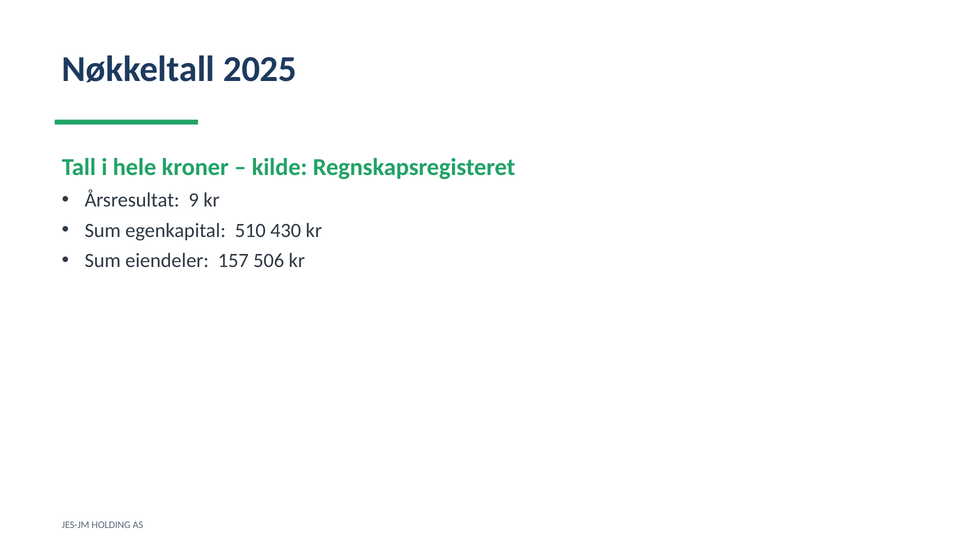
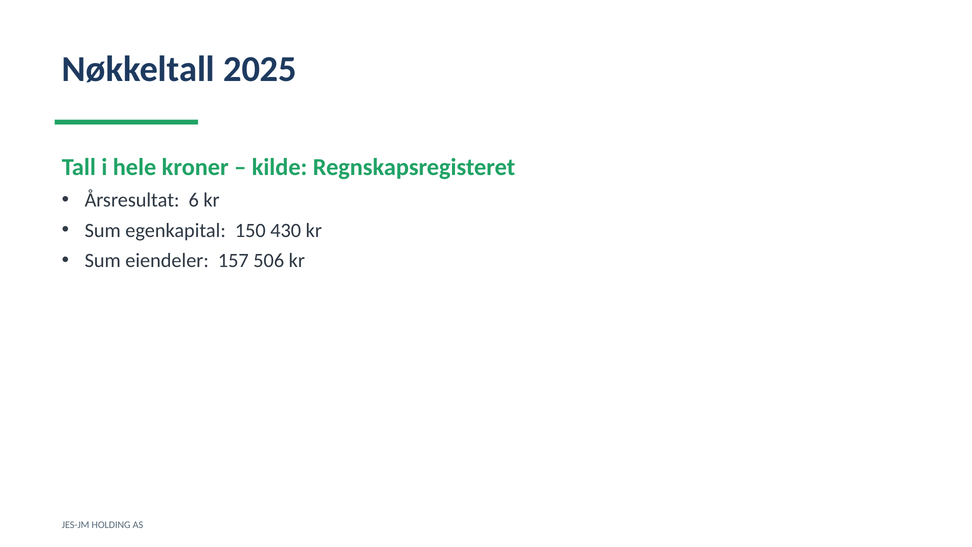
9: 9 -> 6 (194, 200)
510: 510 -> 150 (250, 230)
